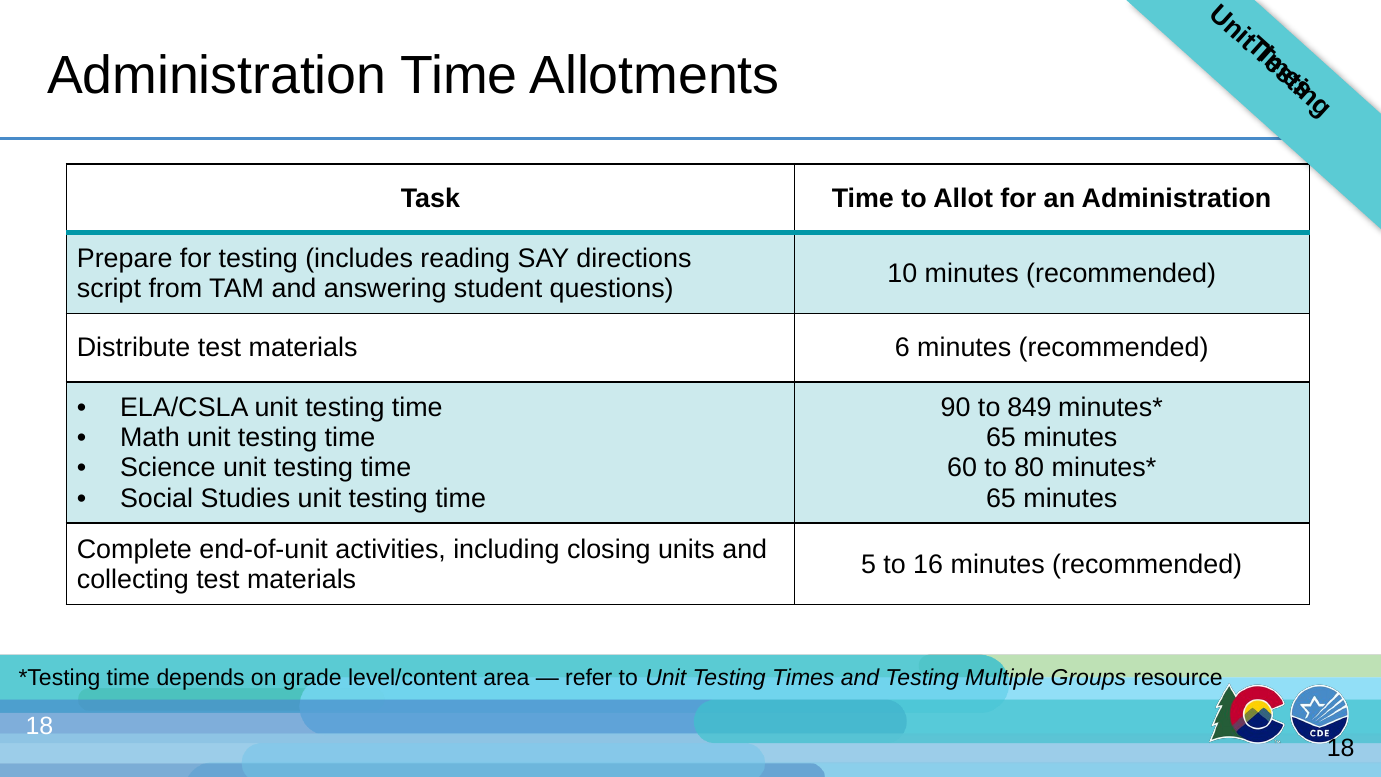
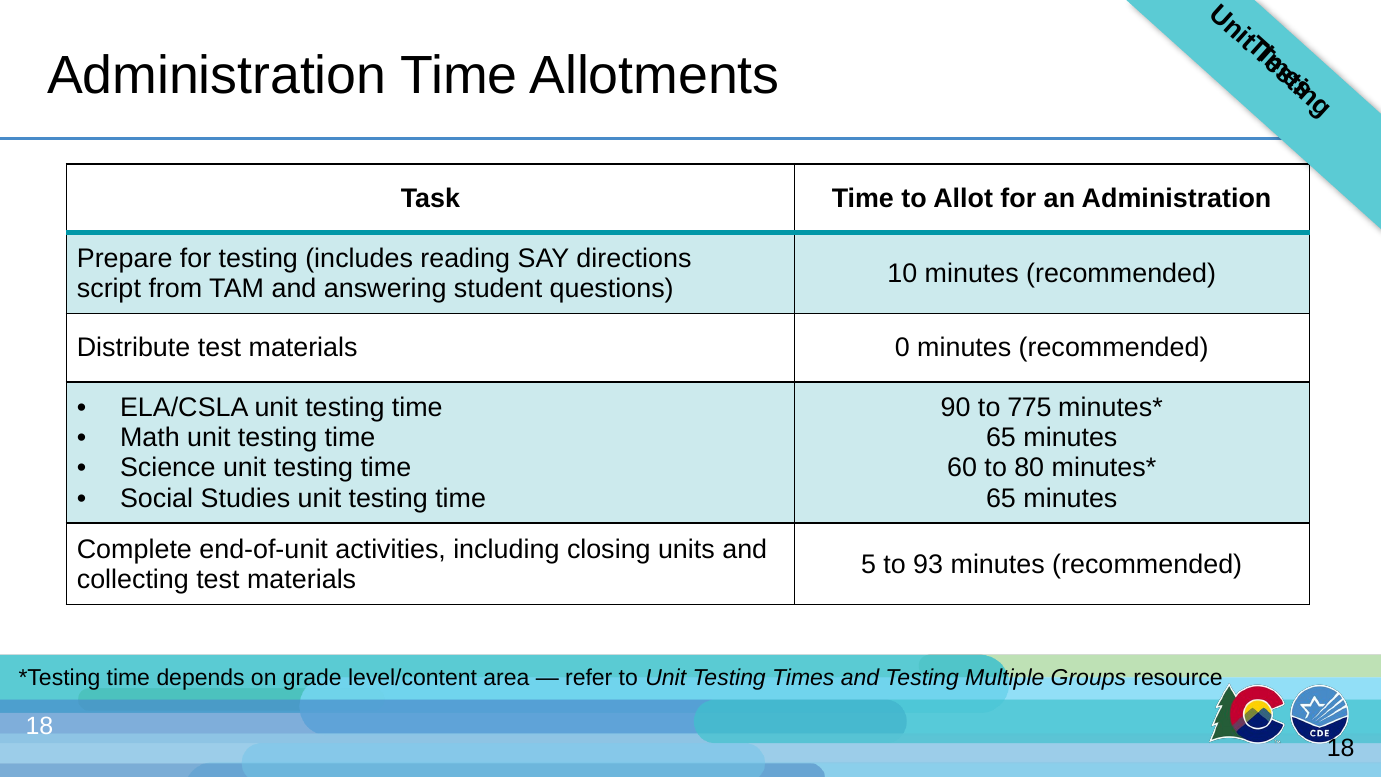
6: 6 -> 0 (902, 348)
849: 849 -> 775 (1029, 408)
16: 16 -> 93 (928, 564)
